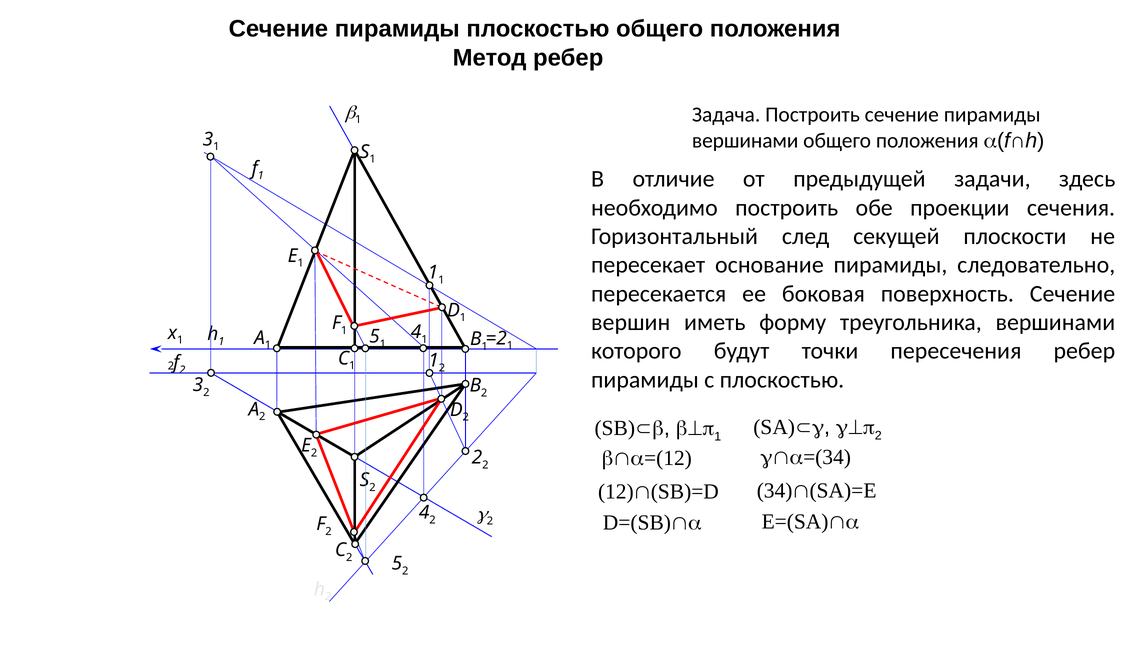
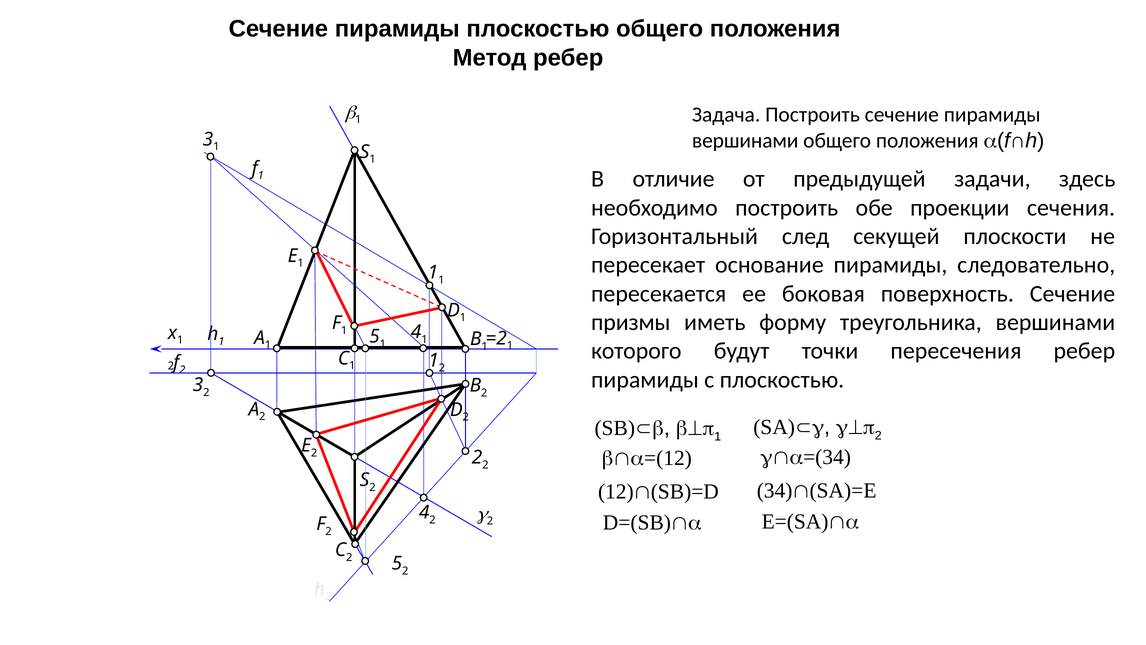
вершин: вершин -> призмы (631, 322)
